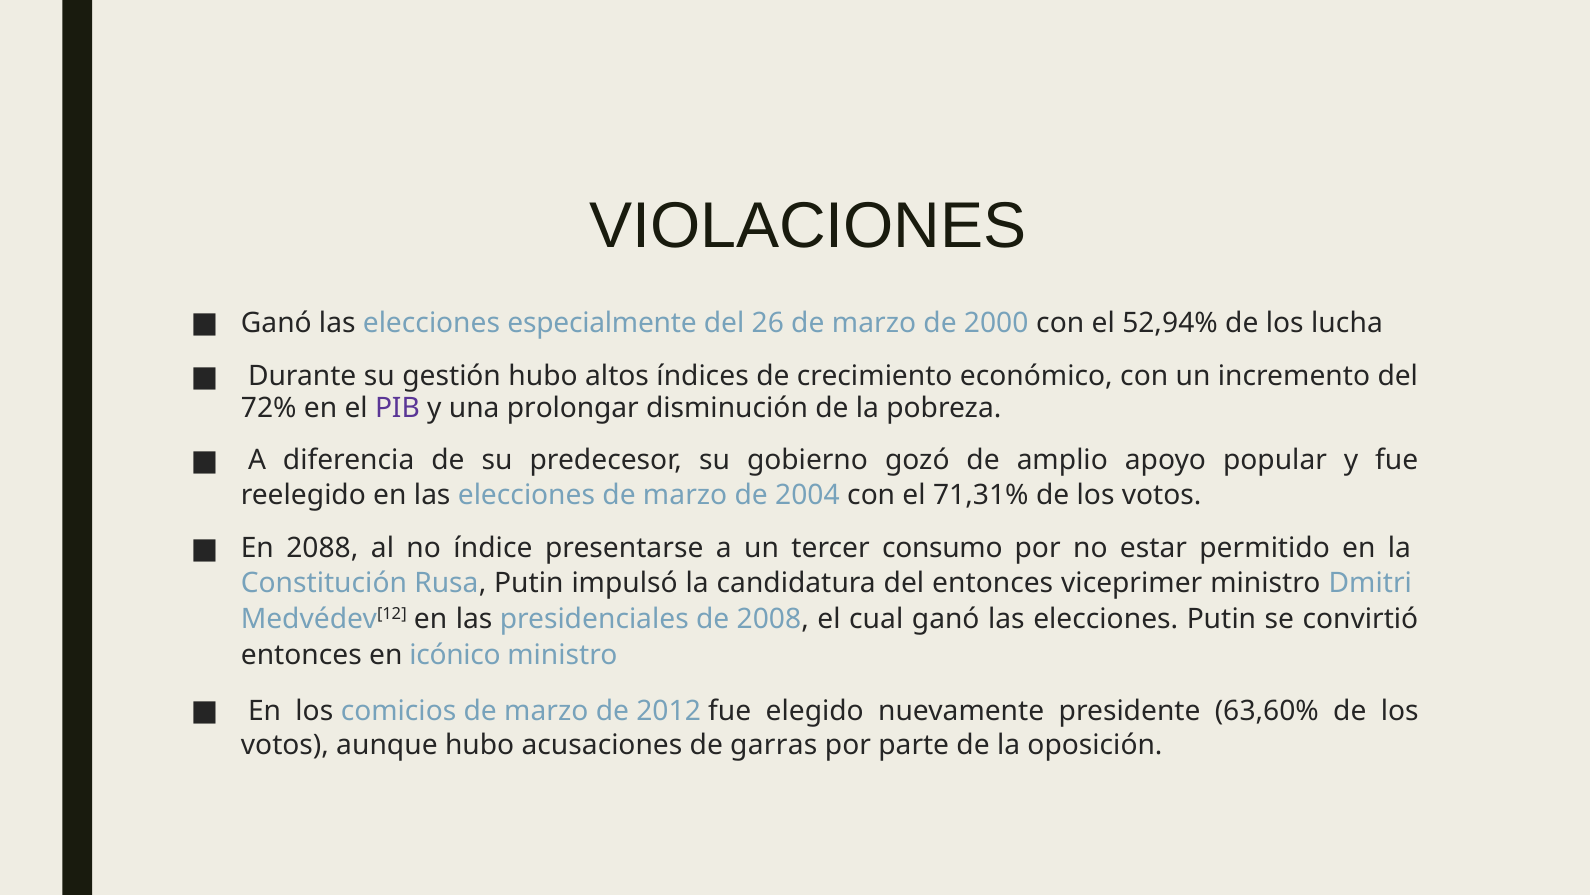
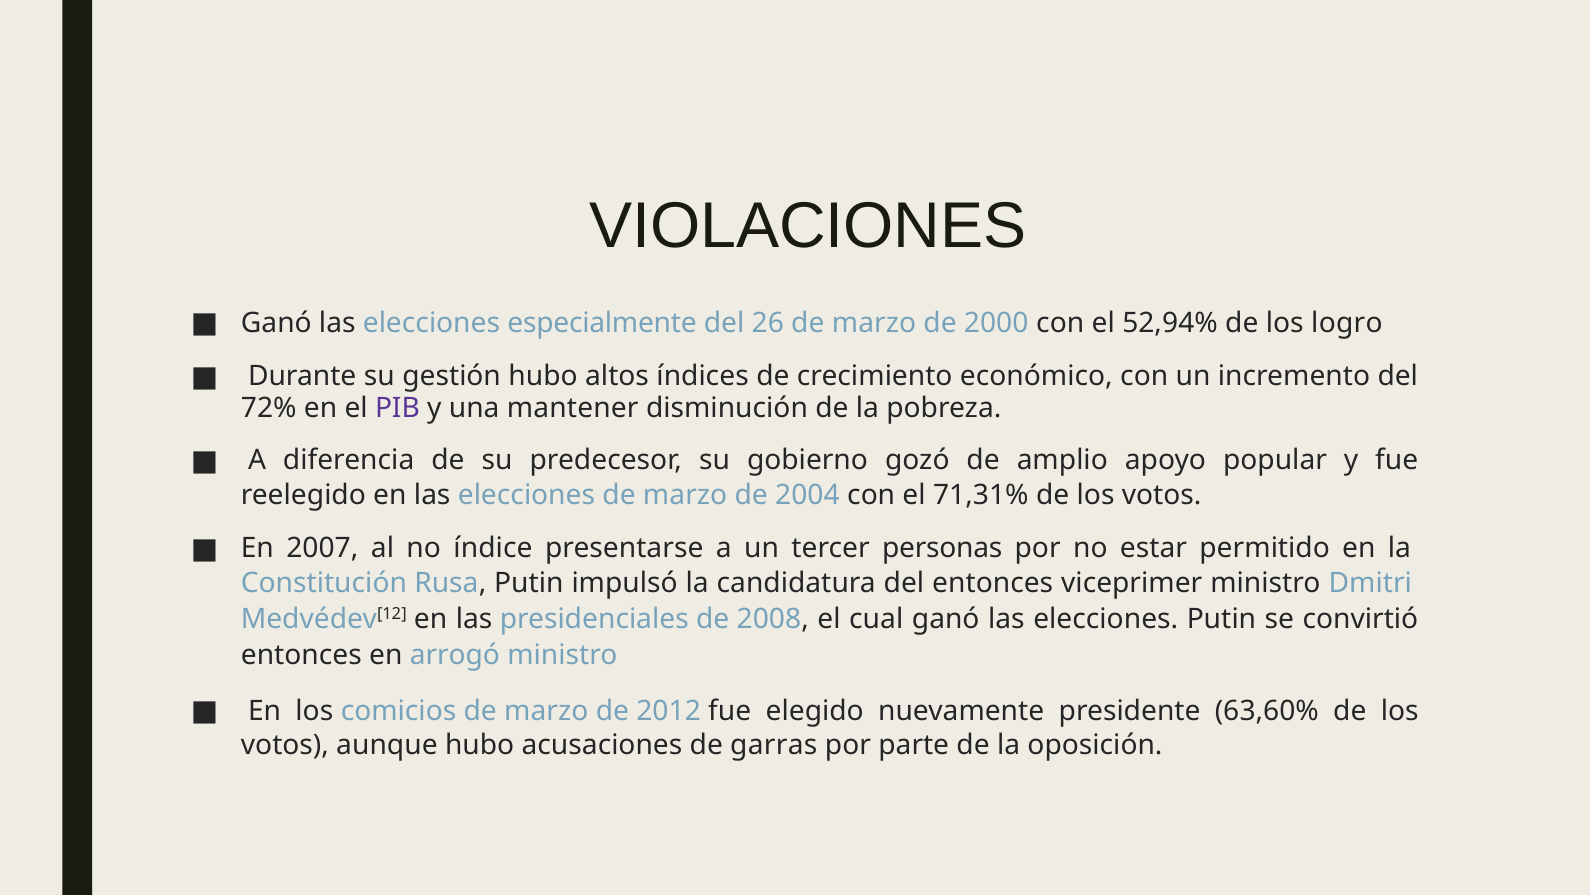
lucha: lucha -> logro (1347, 323)
prolongar: prolongar -> mantener (573, 408)
2088: 2088 -> 2007 (322, 548)
consumo: consumo -> personas (942, 548)
icónico: icónico -> arrogó (455, 655)
